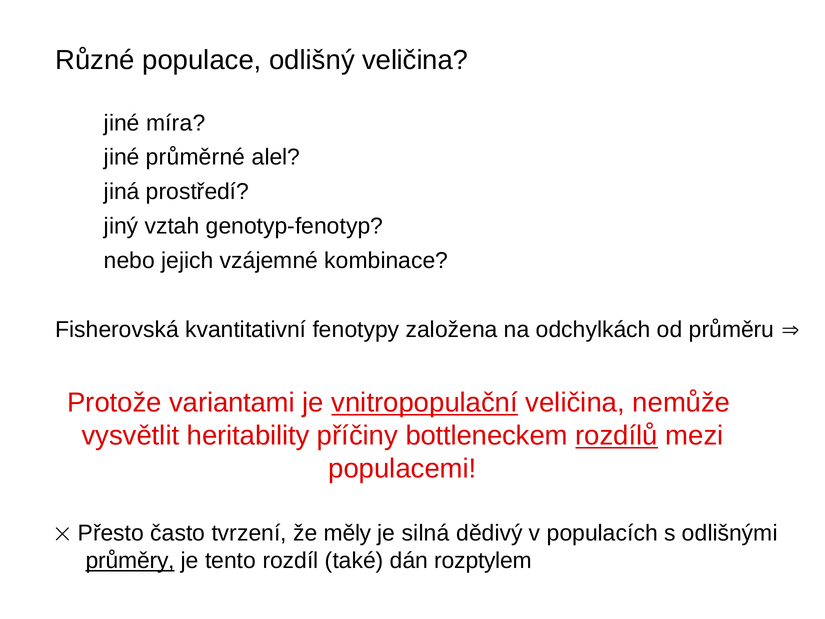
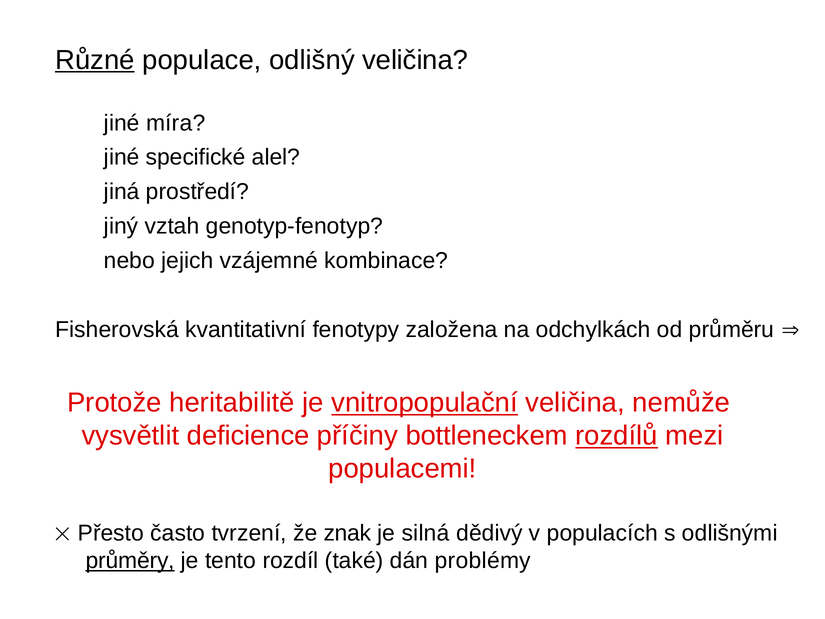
Různé underline: none -> present (95, 60)
průměrné: průměrné -> specifické (196, 157)
variantami: variantami -> heritabilitě (232, 402)
heritability: heritability -> deficience (248, 435)
měly: měly -> znak (348, 533)
rozptylem: rozptylem -> problémy (483, 560)
